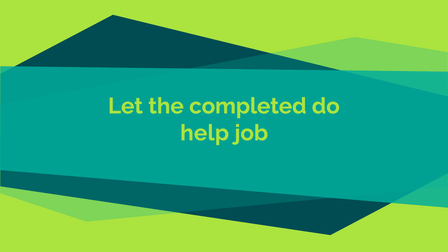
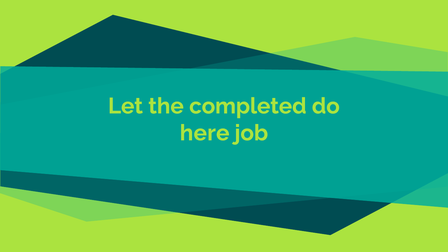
help: help -> here (205, 133)
